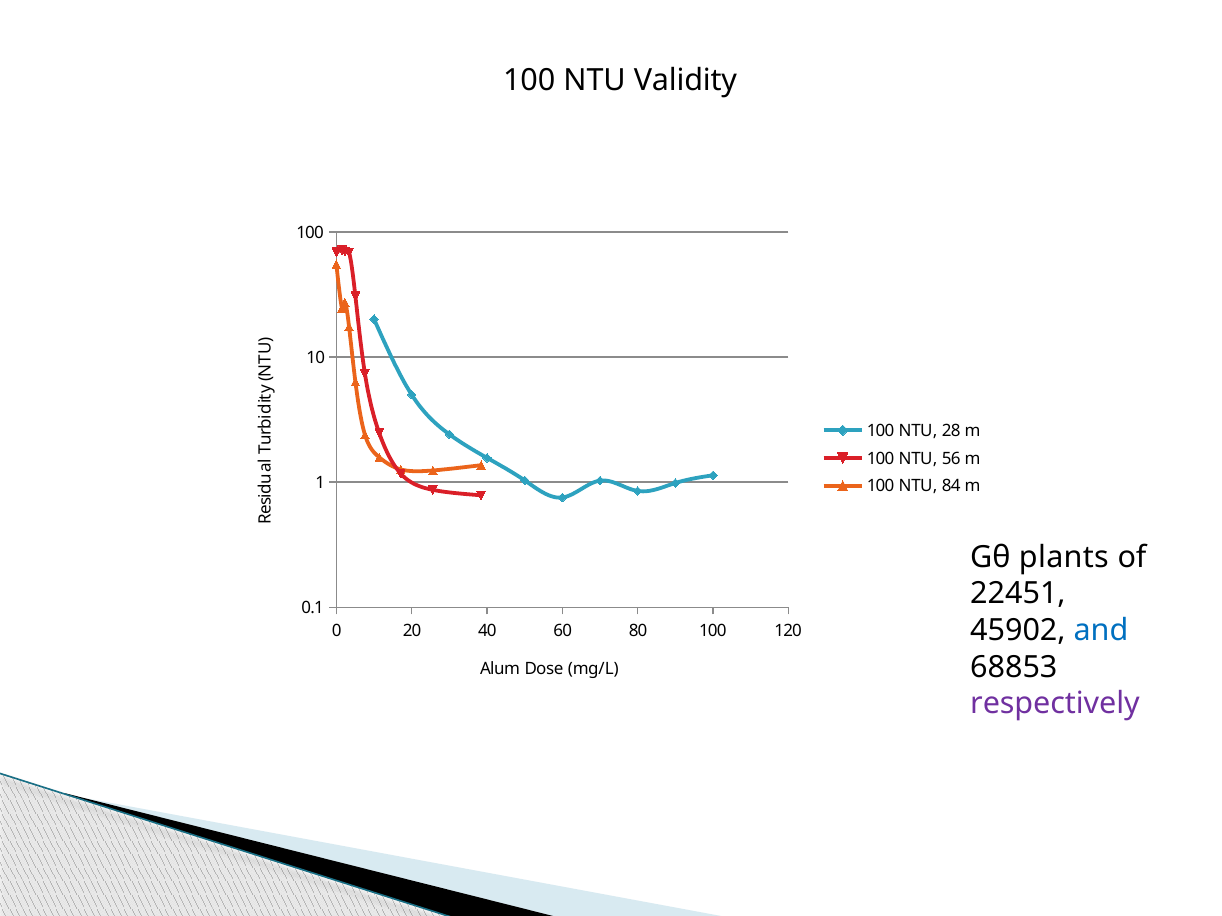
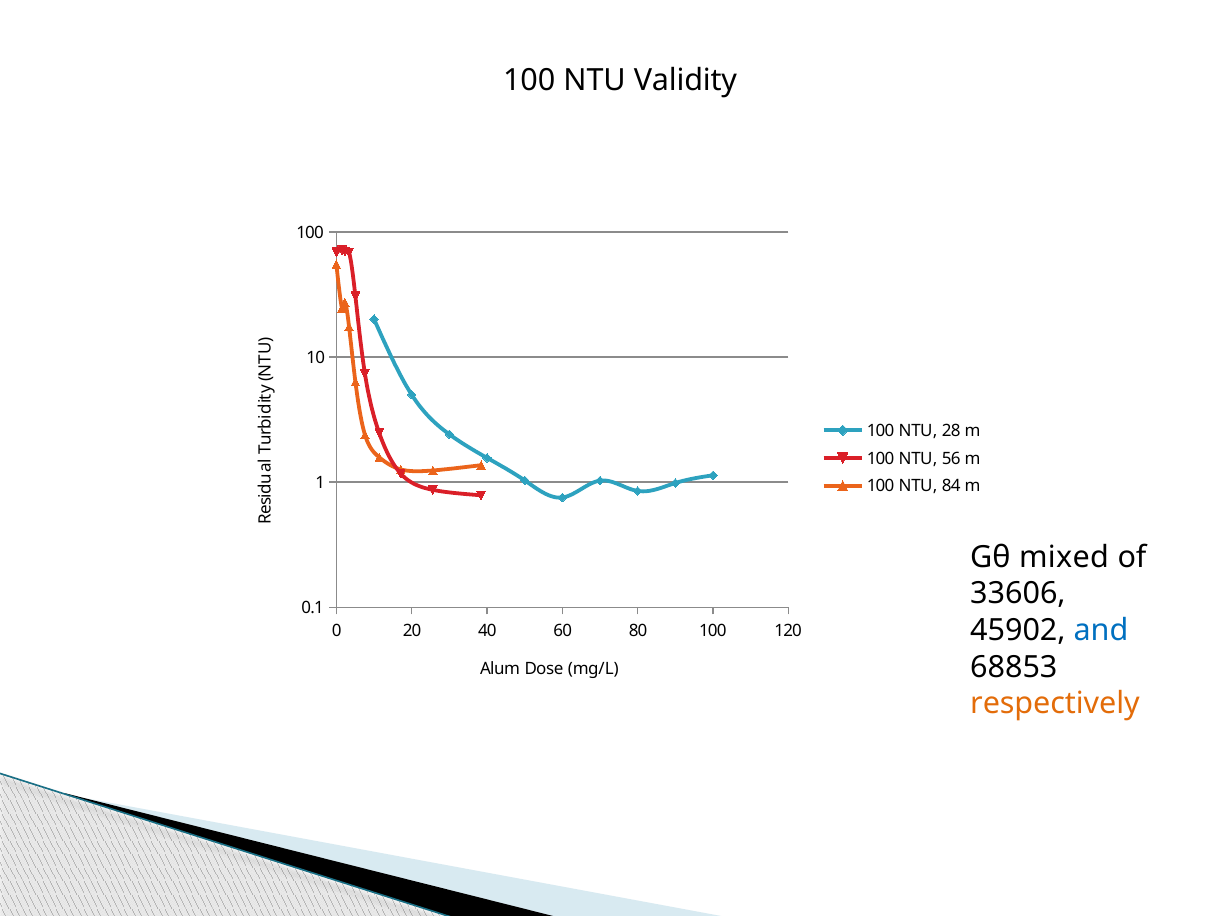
plants: plants -> mixed (1064, 557)
22451: 22451 -> 33606 (1018, 594)
respectively colour: purple -> orange (1055, 704)
